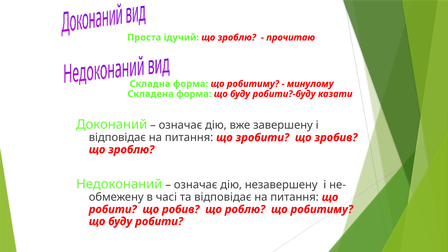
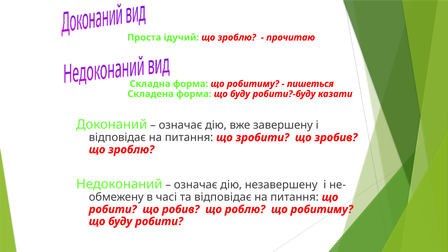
минулому: минулому -> пишеться (310, 84)
